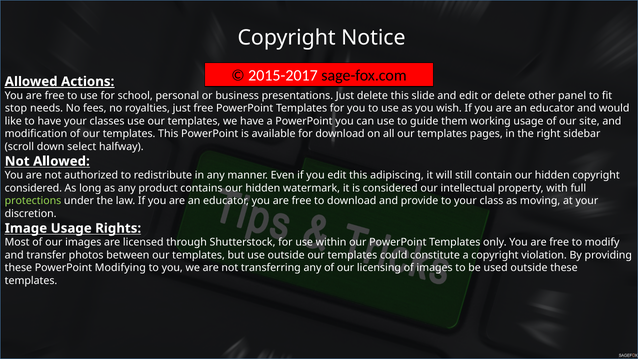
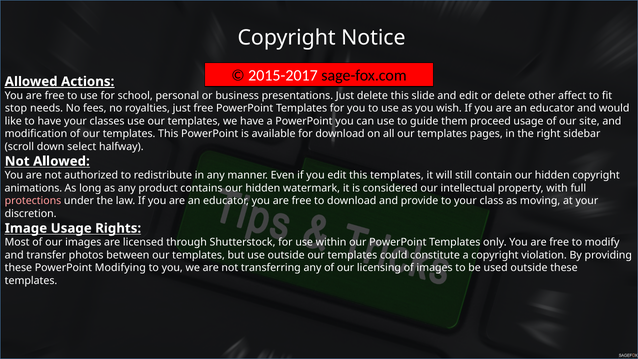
panel: panel -> affect (572, 96)
working: working -> proceed (491, 121)
this adipiscing: adipiscing -> templates (397, 175)
considered: considered -> animations (33, 188)
protections colour: light green -> pink (33, 201)
